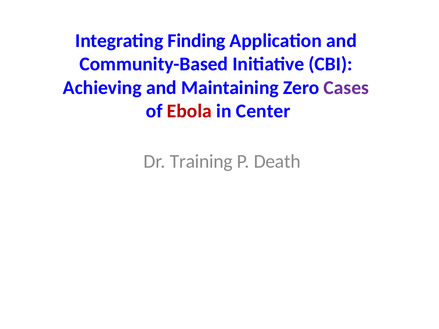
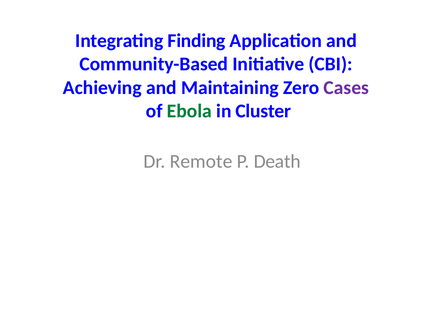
Ebola colour: red -> green (189, 111)
Center: Center -> Cluster (263, 111)
Training: Training -> Remote (201, 162)
